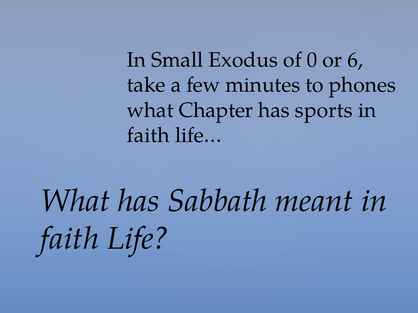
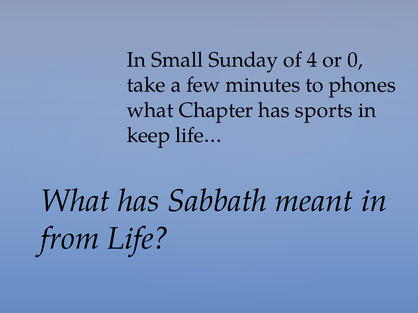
Exodus: Exodus -> Sunday (243, 60)
0: 0 -> 4 (312, 60)
6: 6 -> 0 (355, 60)
faith: faith -> keep (148, 135)
faith: faith -> from (70, 239)
